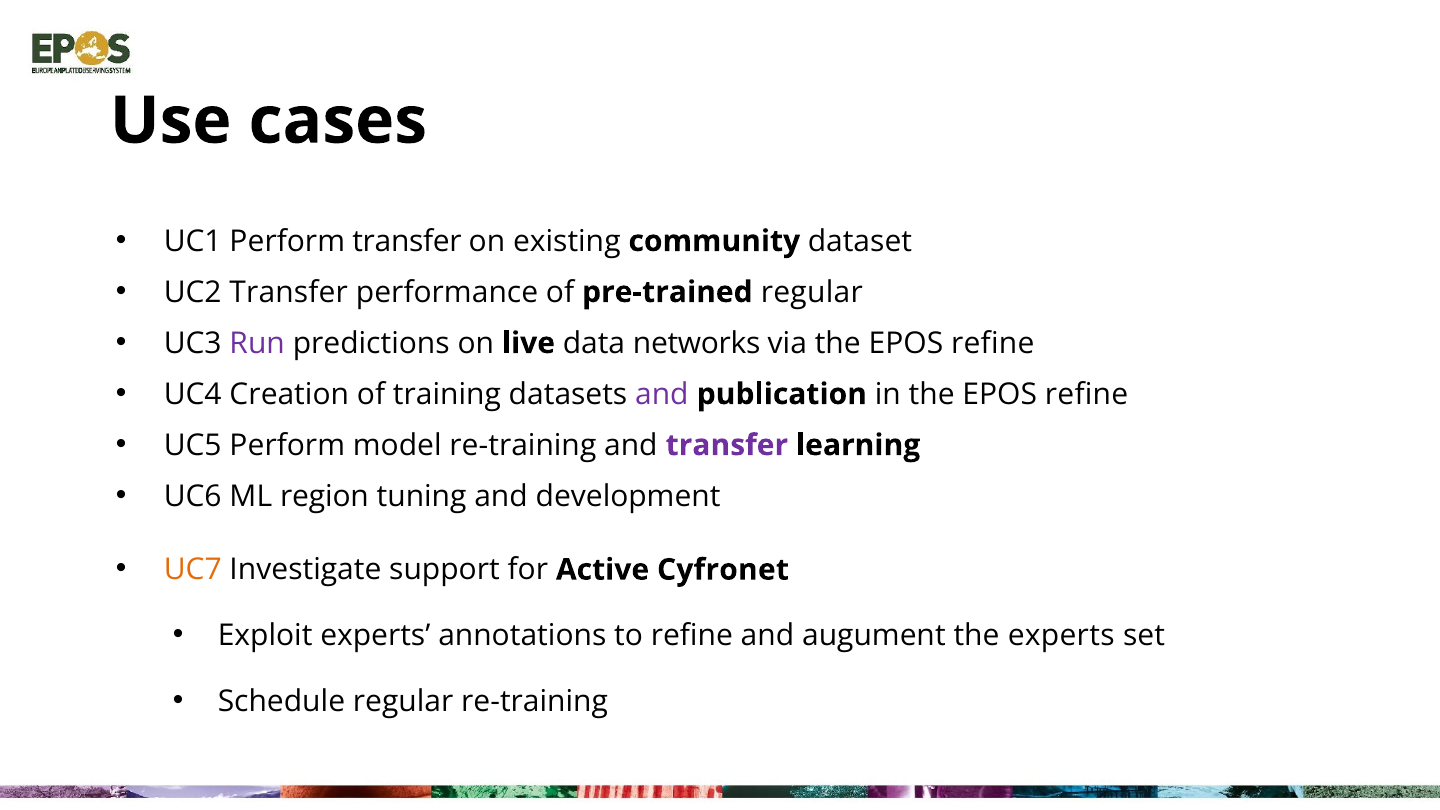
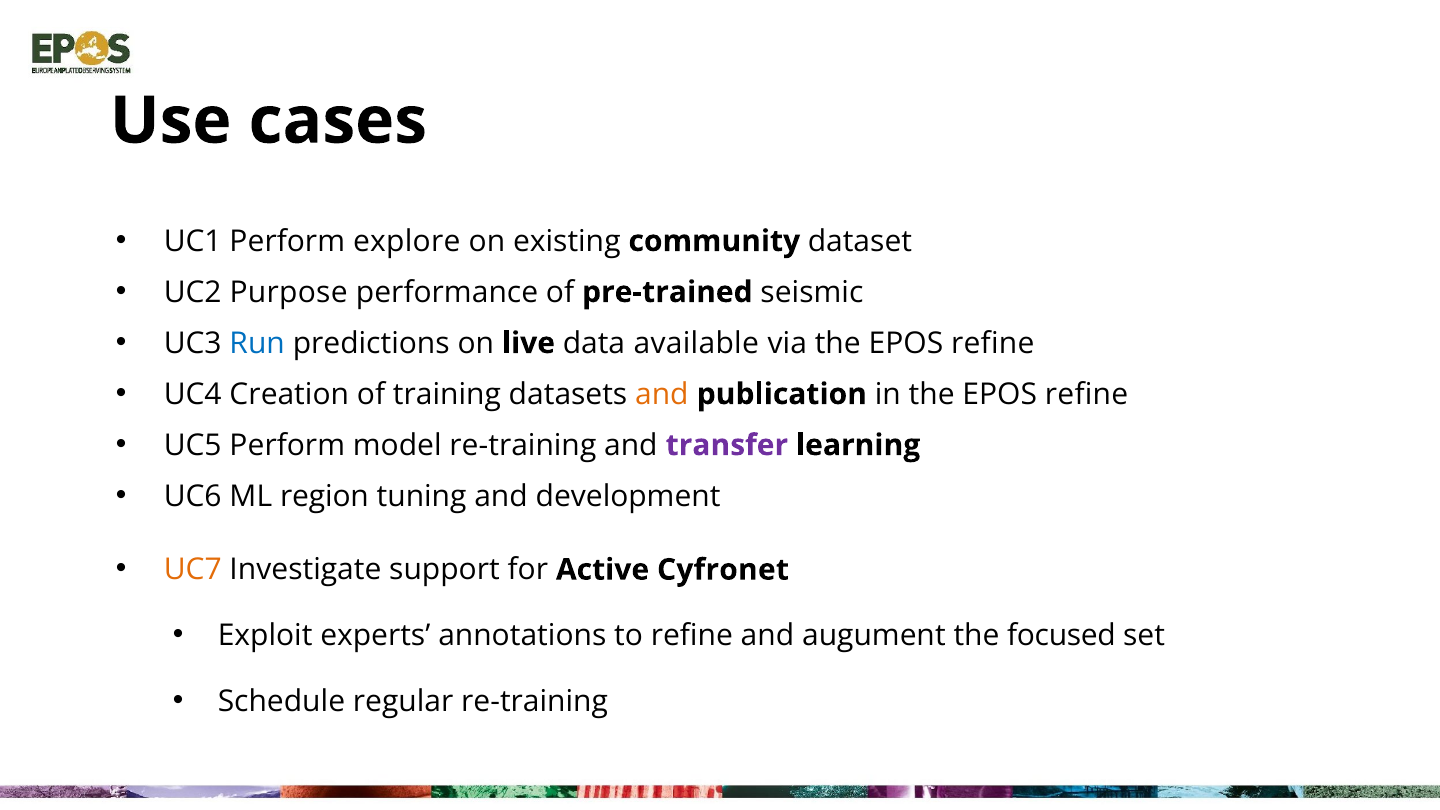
Perform transfer: transfer -> explore (407, 241)
UC2 Transfer: Transfer -> Purpose (289, 292)
pre-trained regular: regular -> seismic (812, 292)
Run colour: purple -> blue (257, 343)
networks: networks -> available (696, 343)
and colour: purple -> orange (662, 394)
the experts: experts -> focused (1061, 636)
